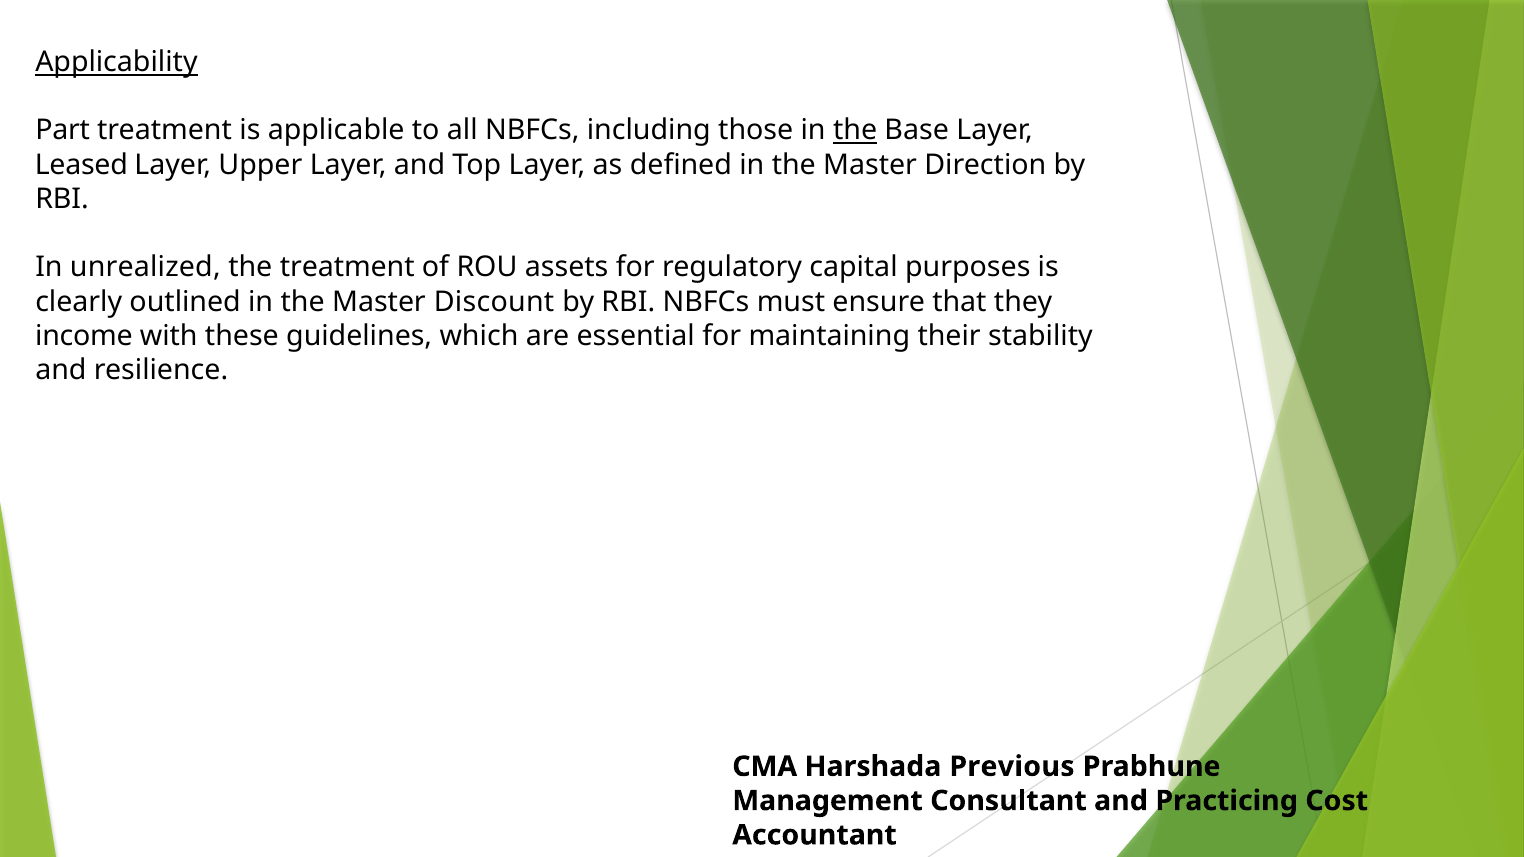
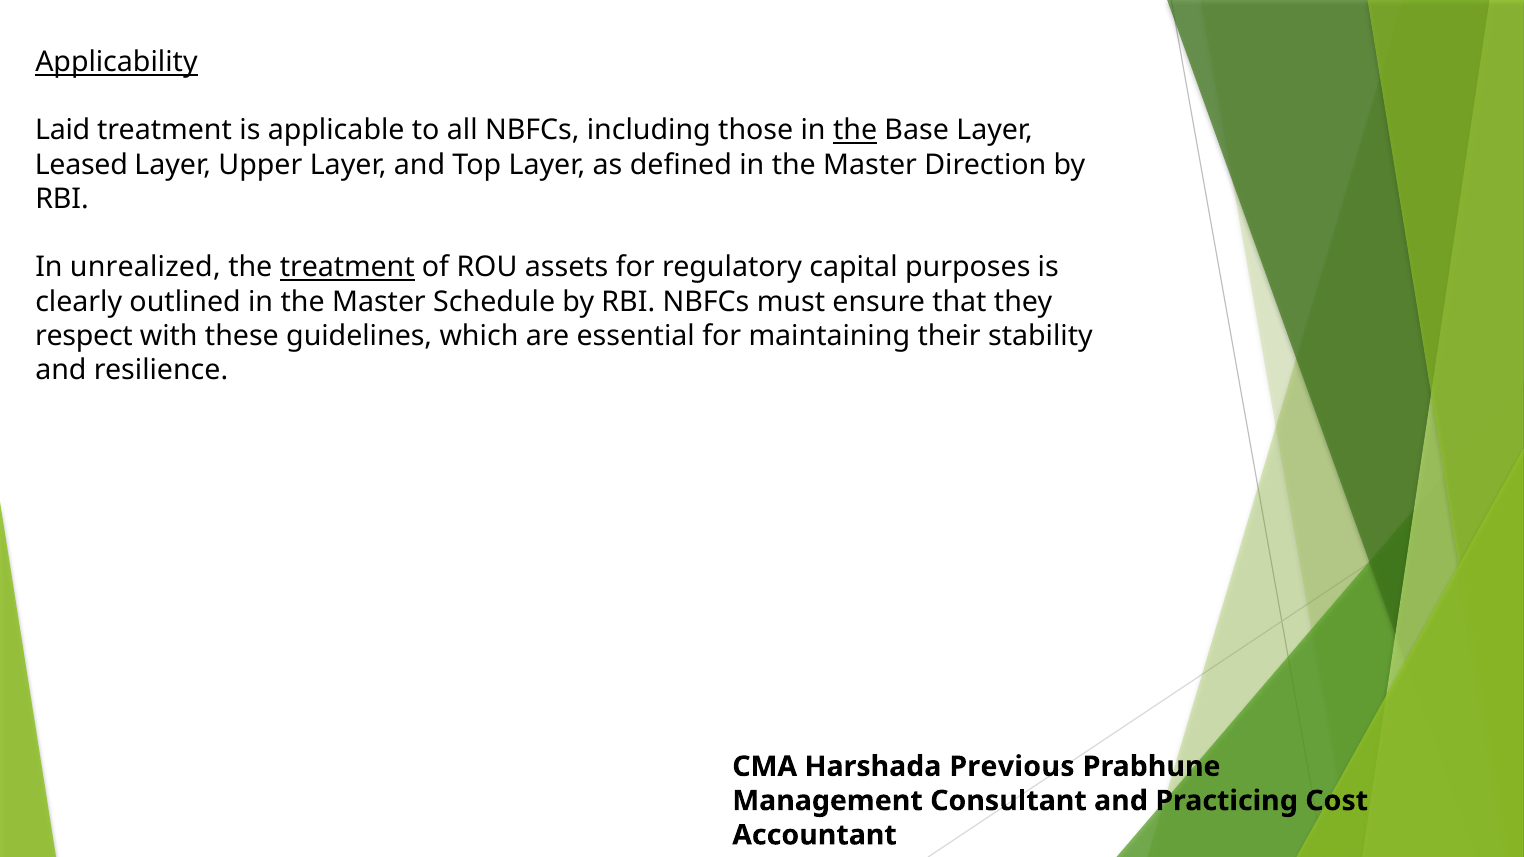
Part: Part -> Laid (63, 130)
treatment underline: none -> present (347, 268)
Discount: Discount -> Schedule (494, 302)
income: income -> respect (84, 336)
